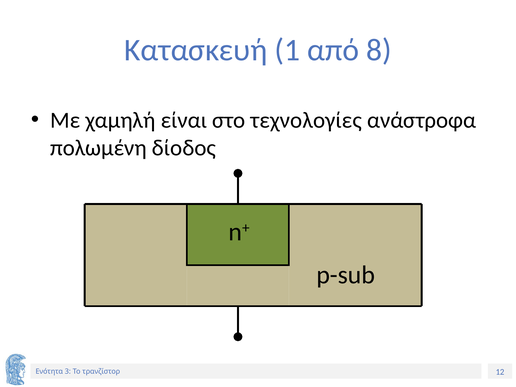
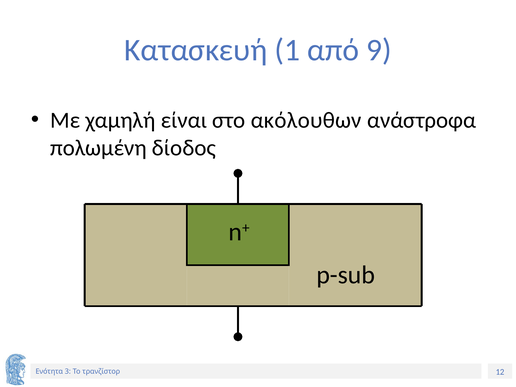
8: 8 -> 9 (379, 50)
τεχνολογίες: τεχνολογίες -> ακόλουθων (306, 120)
